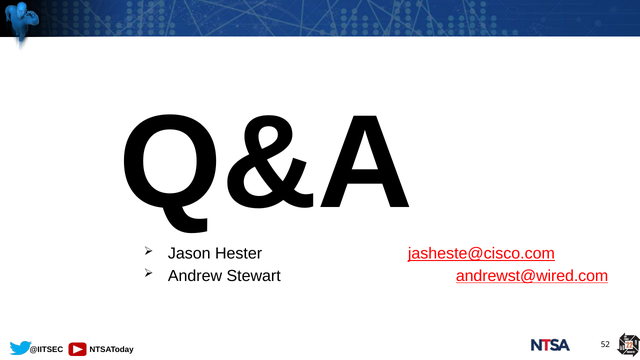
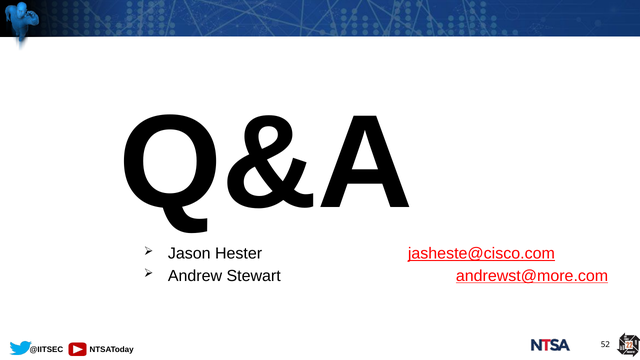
andrewst@wired.com: andrewst@wired.com -> andrewst@more.com (532, 276)
